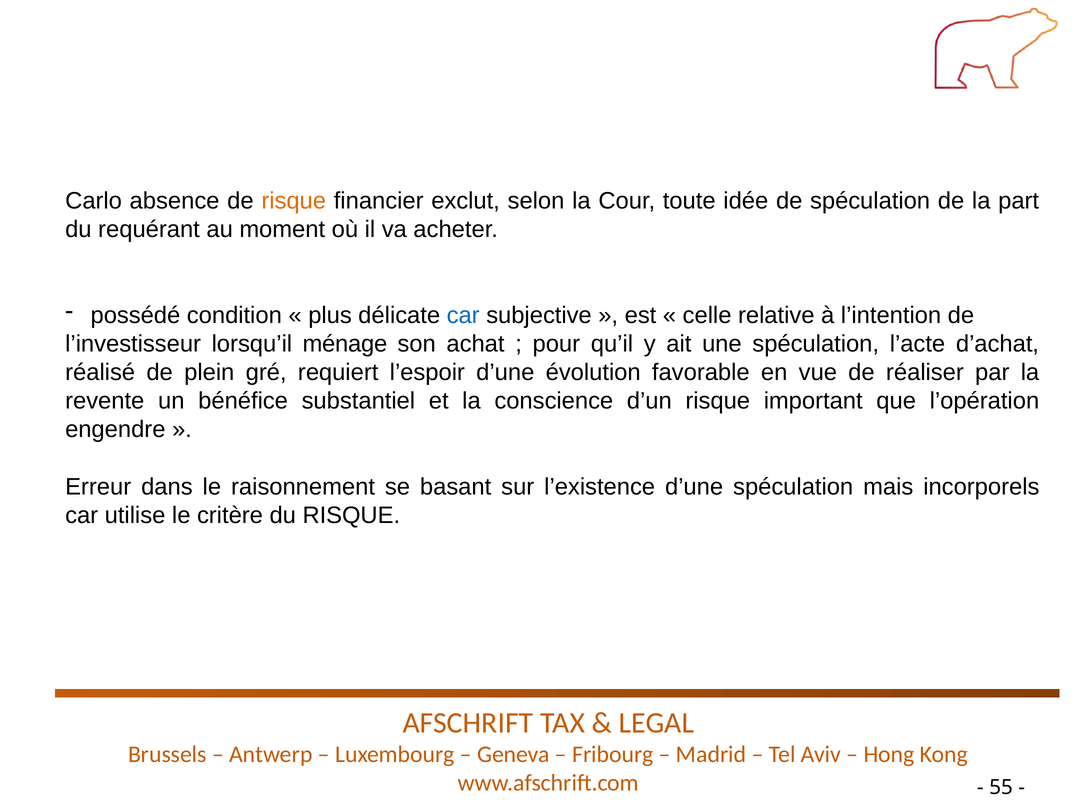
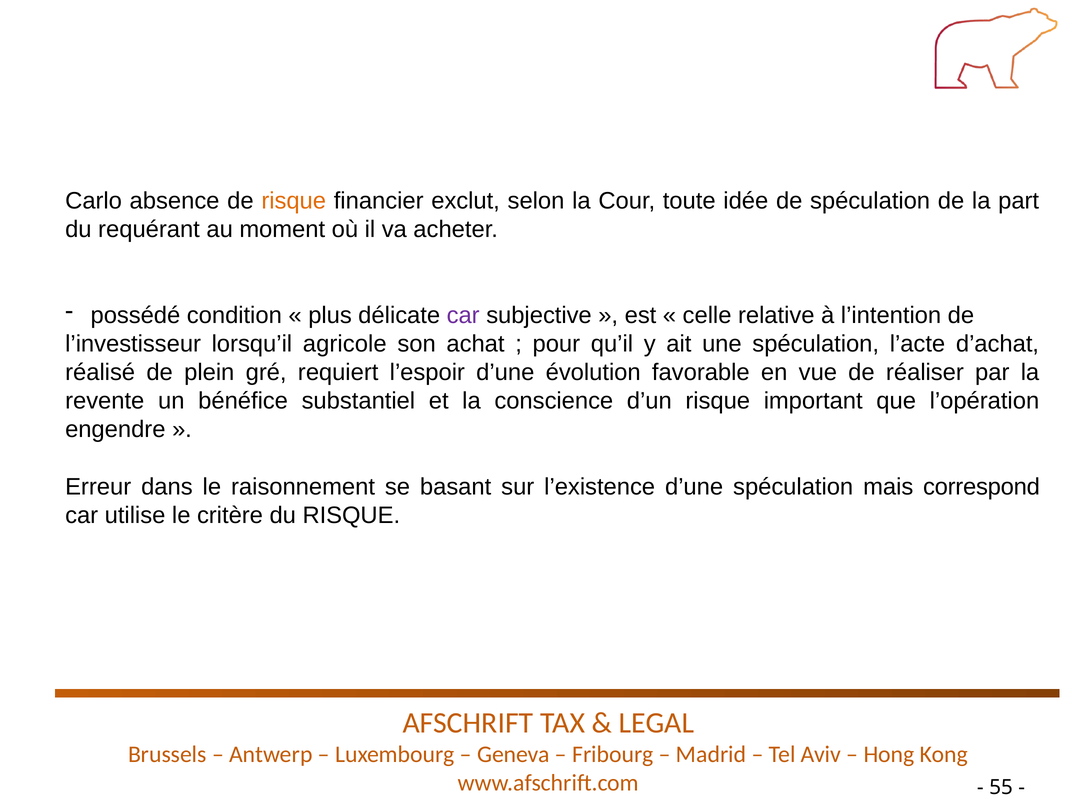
car colour: blue -> purple (463, 315)
ménage: ménage -> agricole (345, 344)
incorporels: incorporels -> correspond (981, 487)
